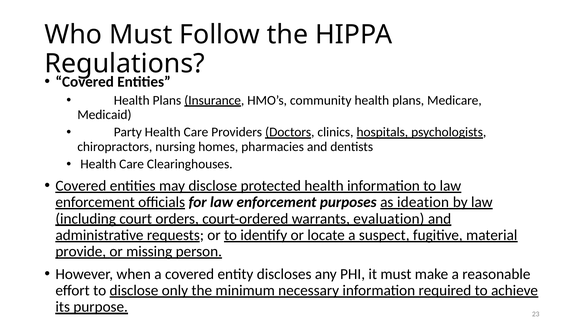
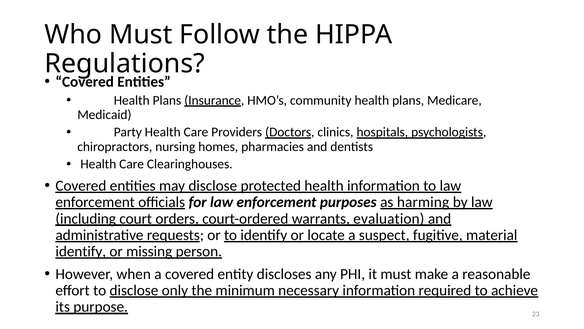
ideation: ideation -> harming (423, 202)
provide: provide -> identify (81, 251)
